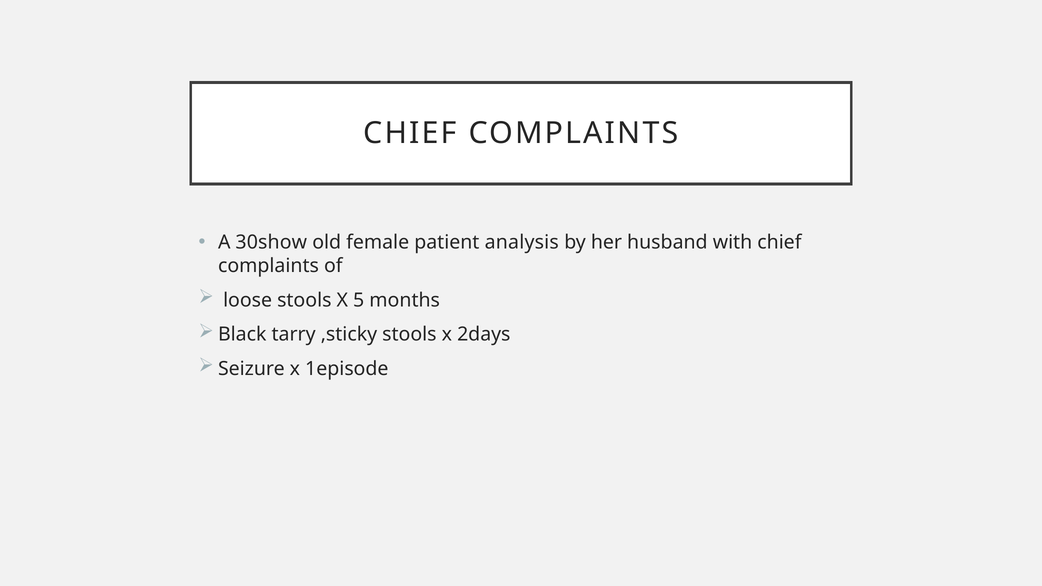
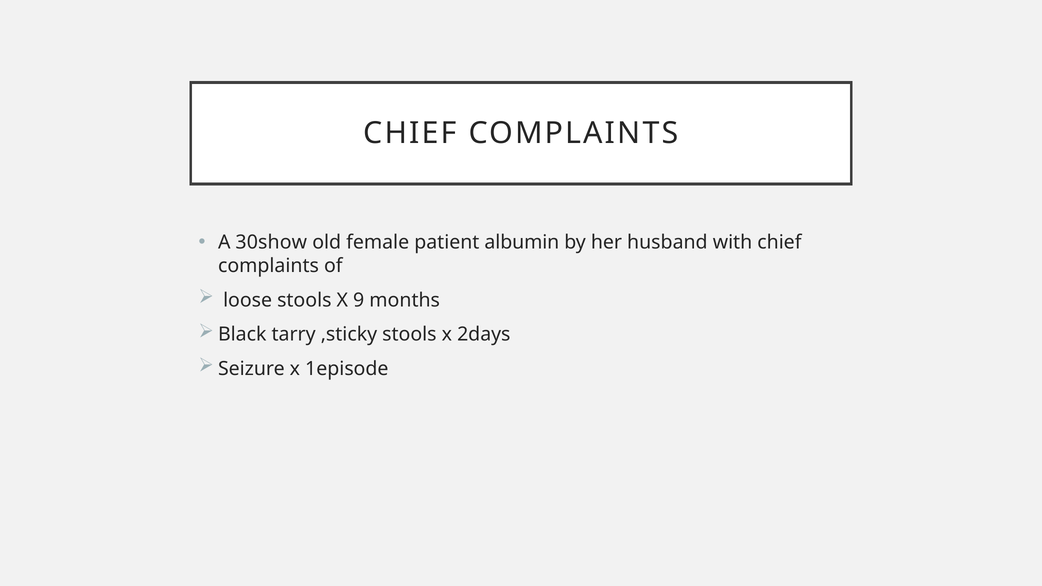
analysis: analysis -> albumin (522, 242)
5: 5 -> 9 (359, 300)
